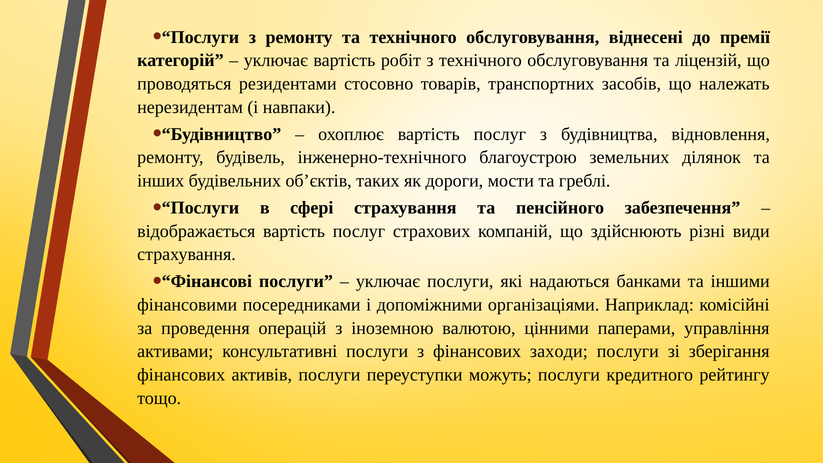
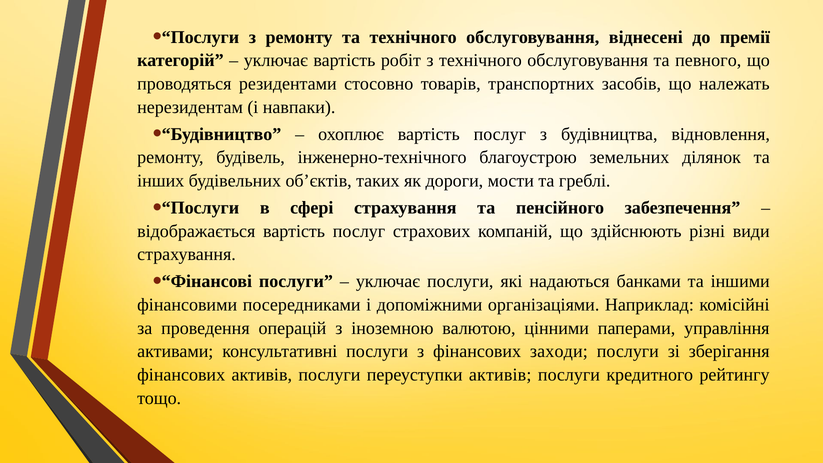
ліцензій: ліцензій -> певного (708, 60)
переуступки можуть: можуть -> активів (500, 375)
